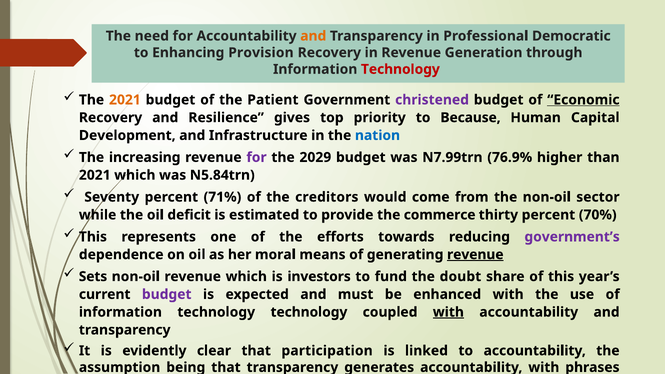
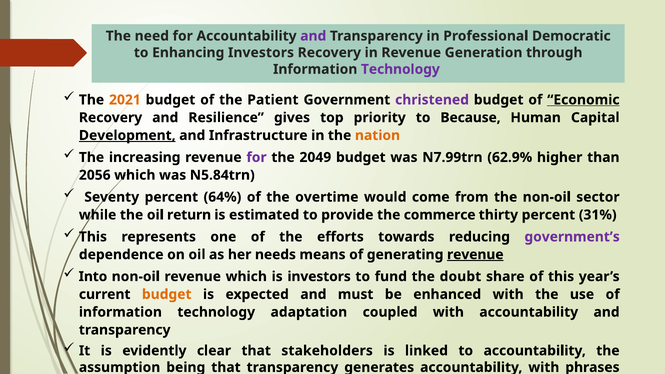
and colour: orange -> purple (313, 36)
Enhancing Provision: Provision -> Investors (261, 53)
Technology colour: red -> purple (400, 69)
Development underline: none -> present (127, 135)
nation colour: blue -> orange (378, 135)
2029: 2029 -> 2049 (315, 157)
76.9%: 76.9% -> 62.9% (510, 157)
2021: 2021 -> 2056 (95, 175)
71%: 71% -> 64% (222, 197)
creditors: creditors -> overtime (327, 197)
deficit: deficit -> return (189, 215)
70%: 70% -> 31% (598, 215)
her moral: moral -> needs (275, 255)
Sets: Sets -> Into (93, 277)
budget colour: purple -> orange (167, 294)
technology technology: technology -> adaptation (309, 312)
with underline: present -> none (448, 312)
participation: participation -> stakeholders (327, 351)
